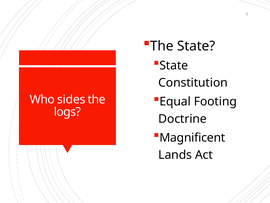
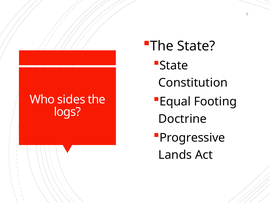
Magnificent: Magnificent -> Progressive (192, 137)
